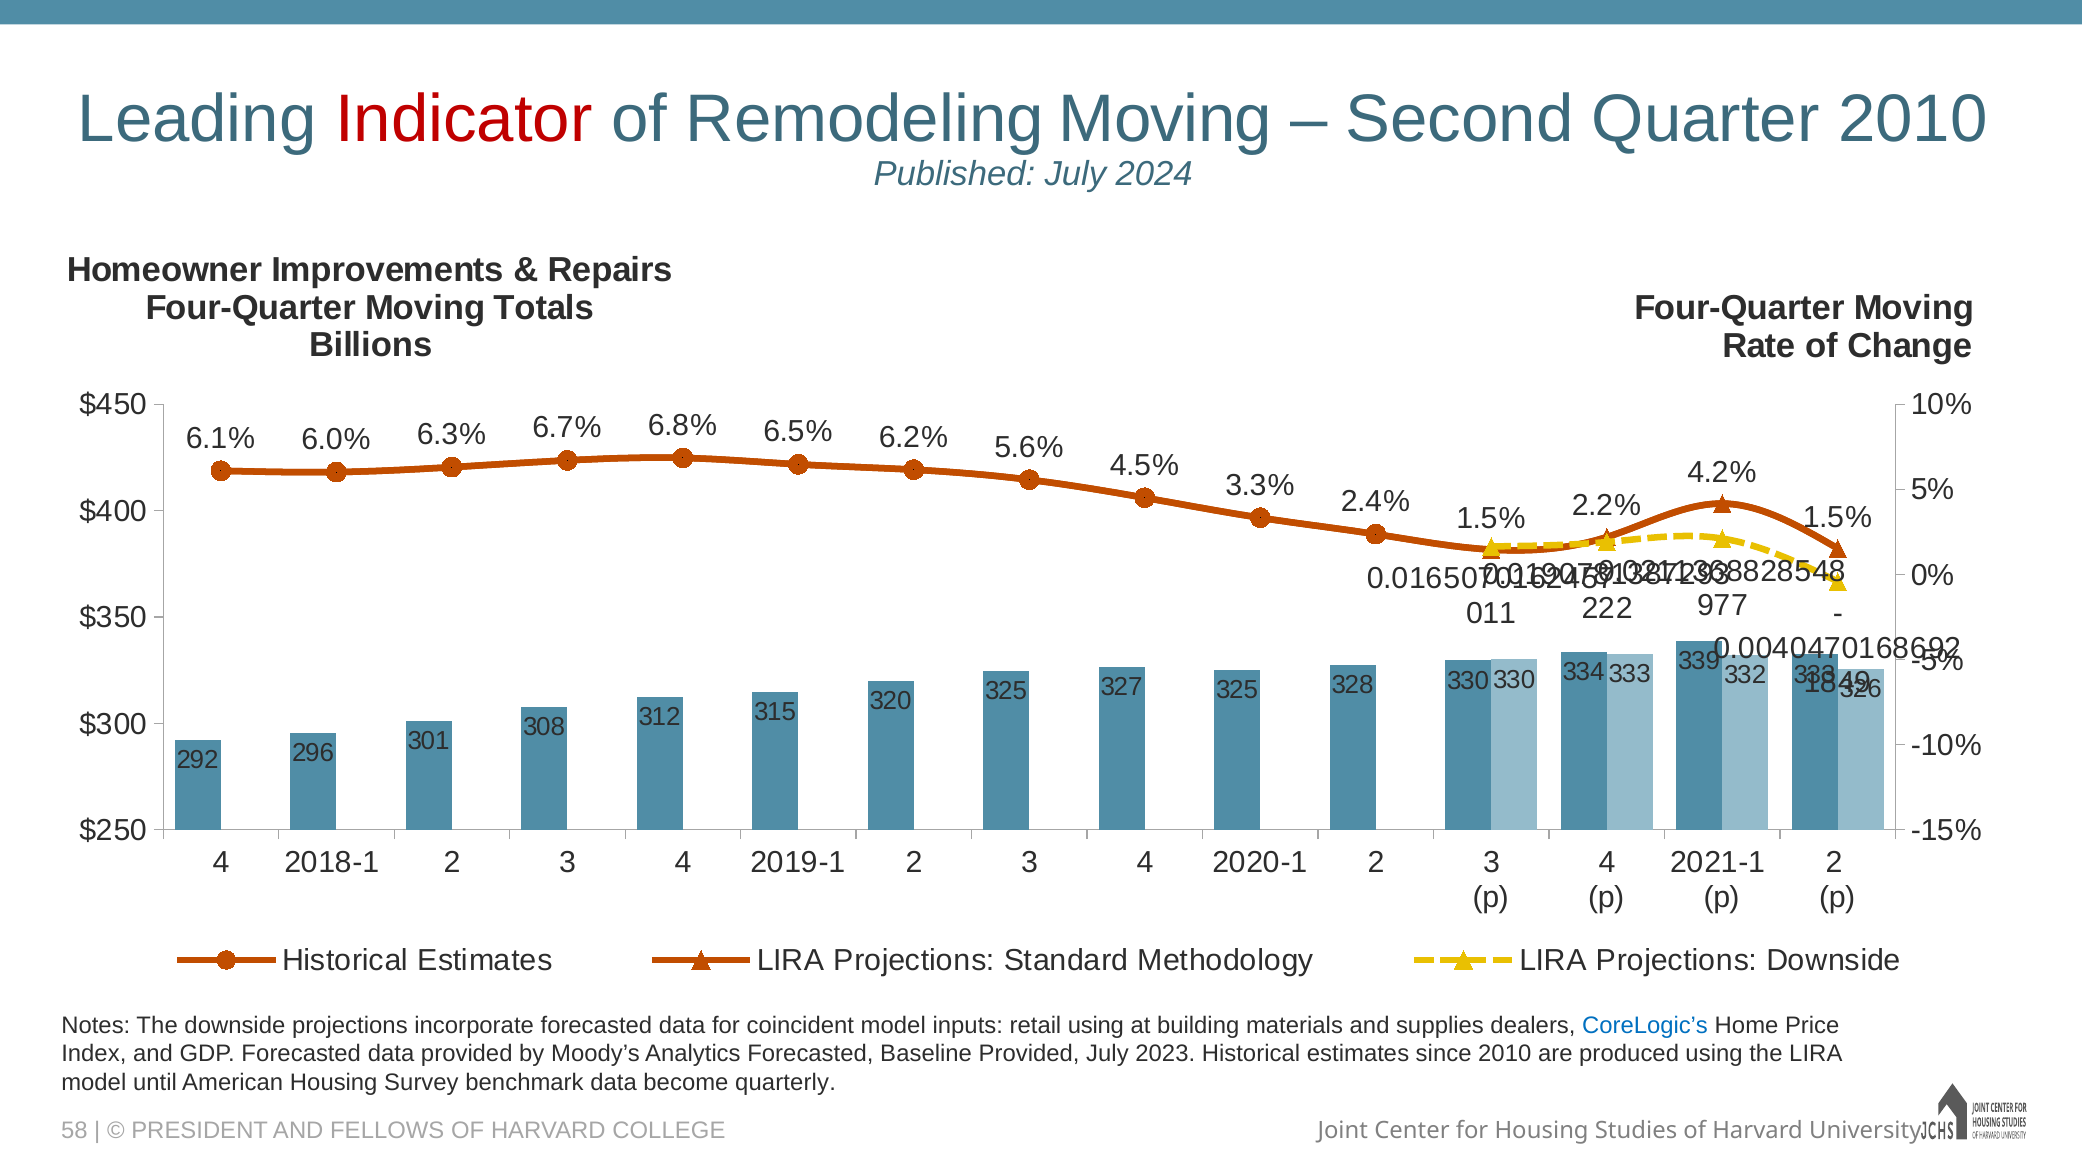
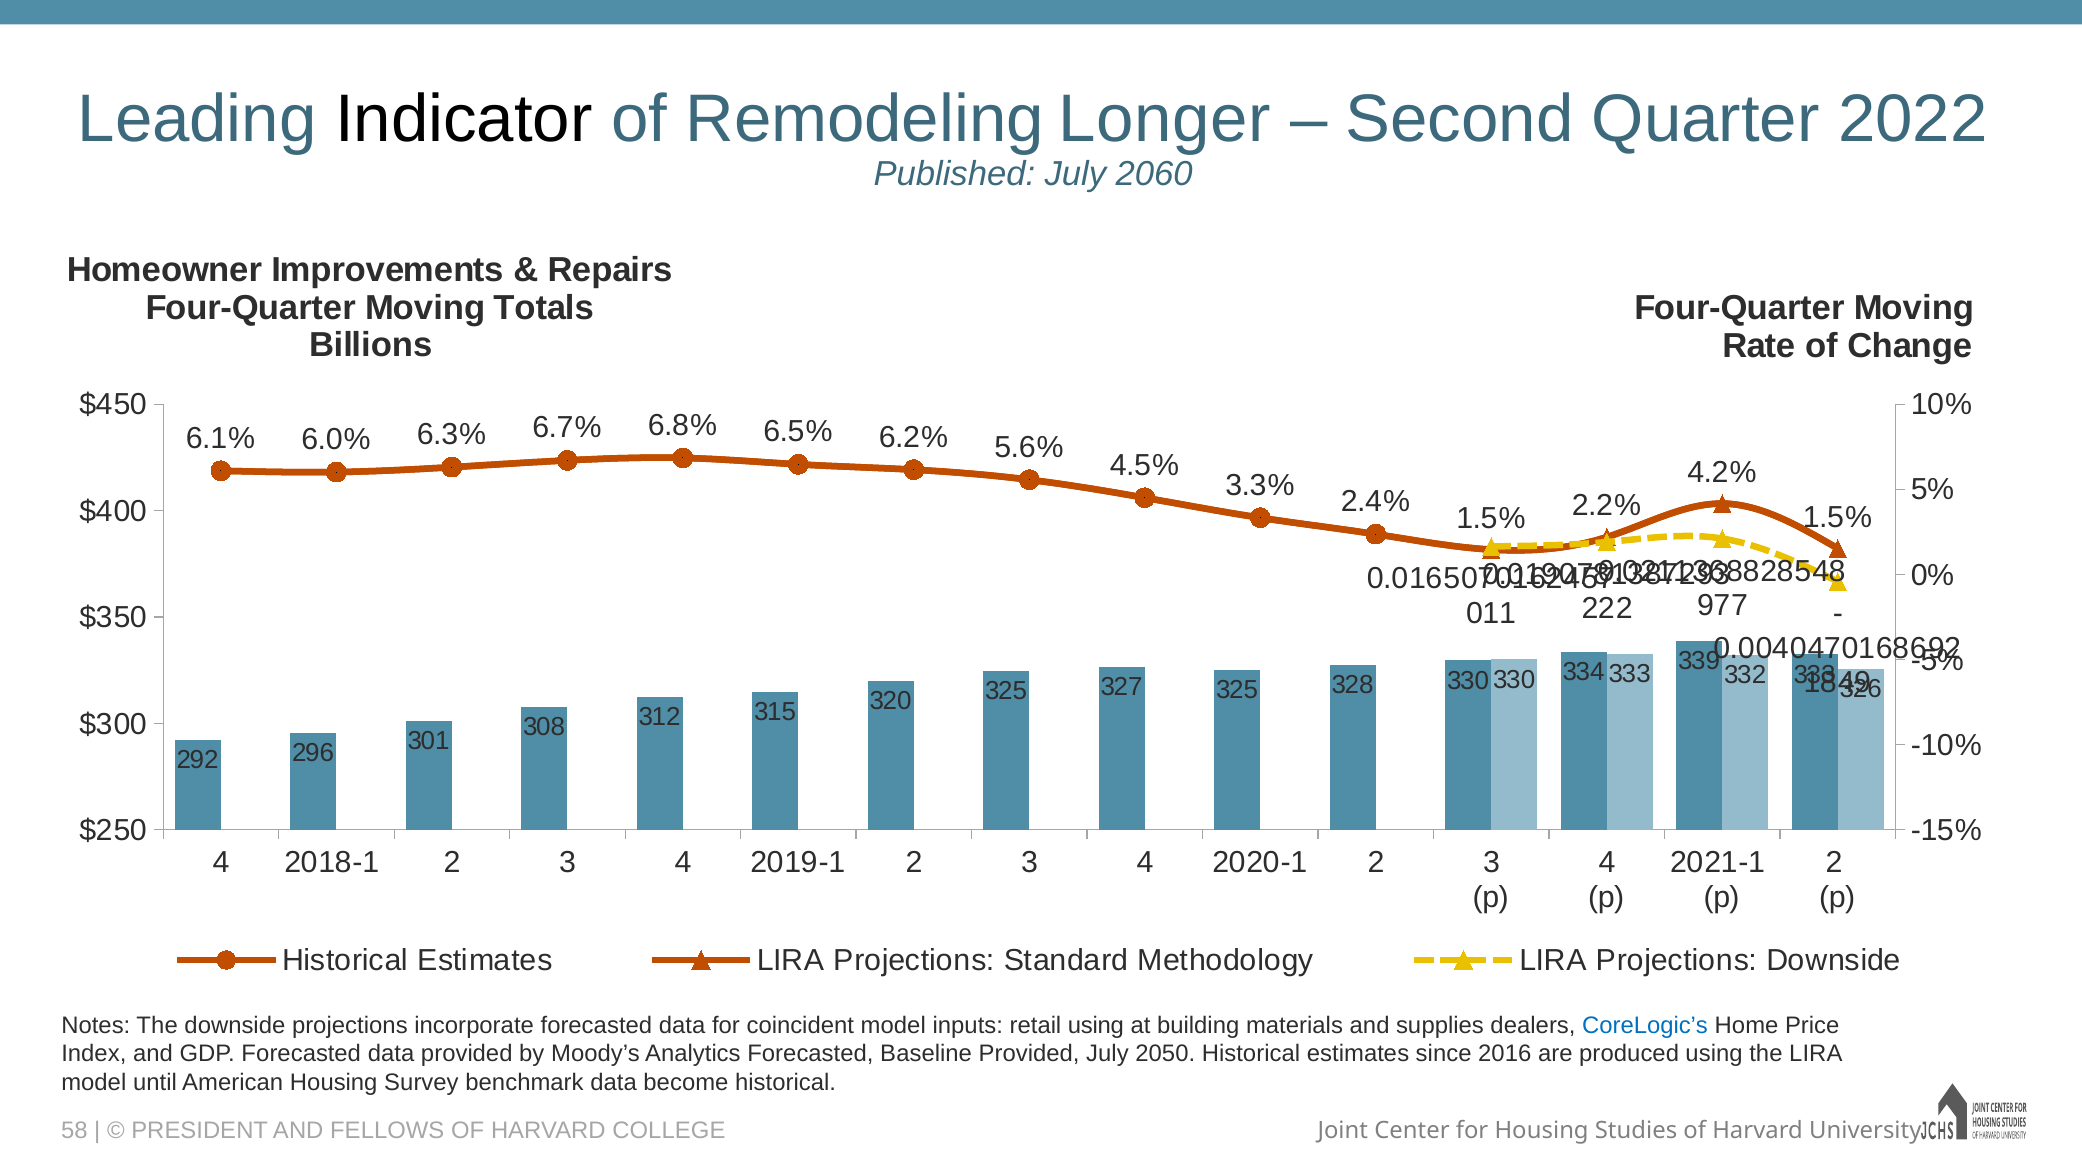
Indicator colour: red -> black (464, 119)
Remodeling Moving: Moving -> Longer (1165, 119)
Quarter 2010: 2010 -> 2022 (1913, 119)
2024: 2024 -> 2060 (1154, 174)
2023: 2023 -> 2050 (1165, 1054)
since 2010: 2010 -> 2016 (1505, 1054)
become quarterly: quarterly -> historical (786, 1083)
